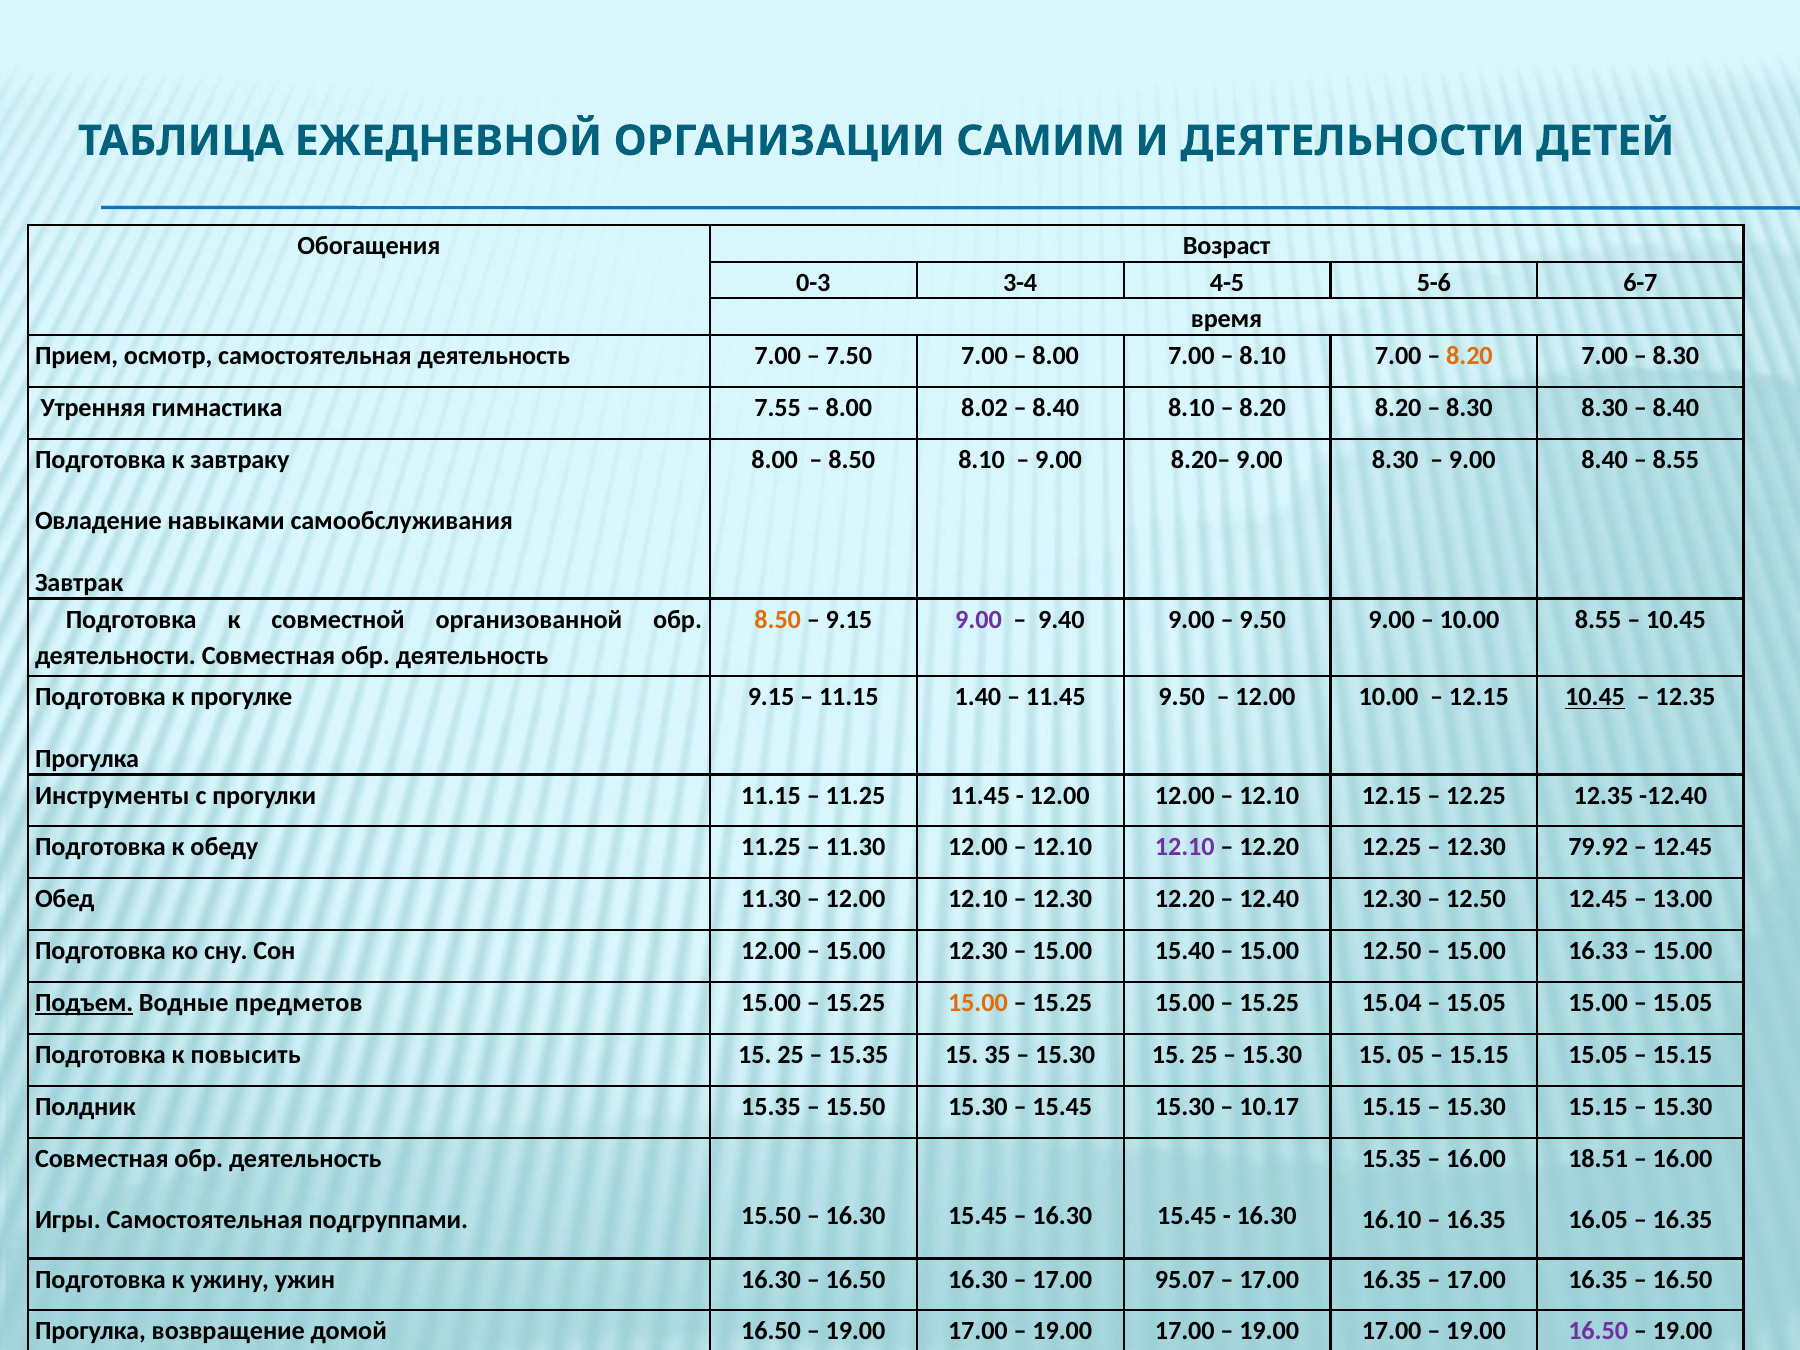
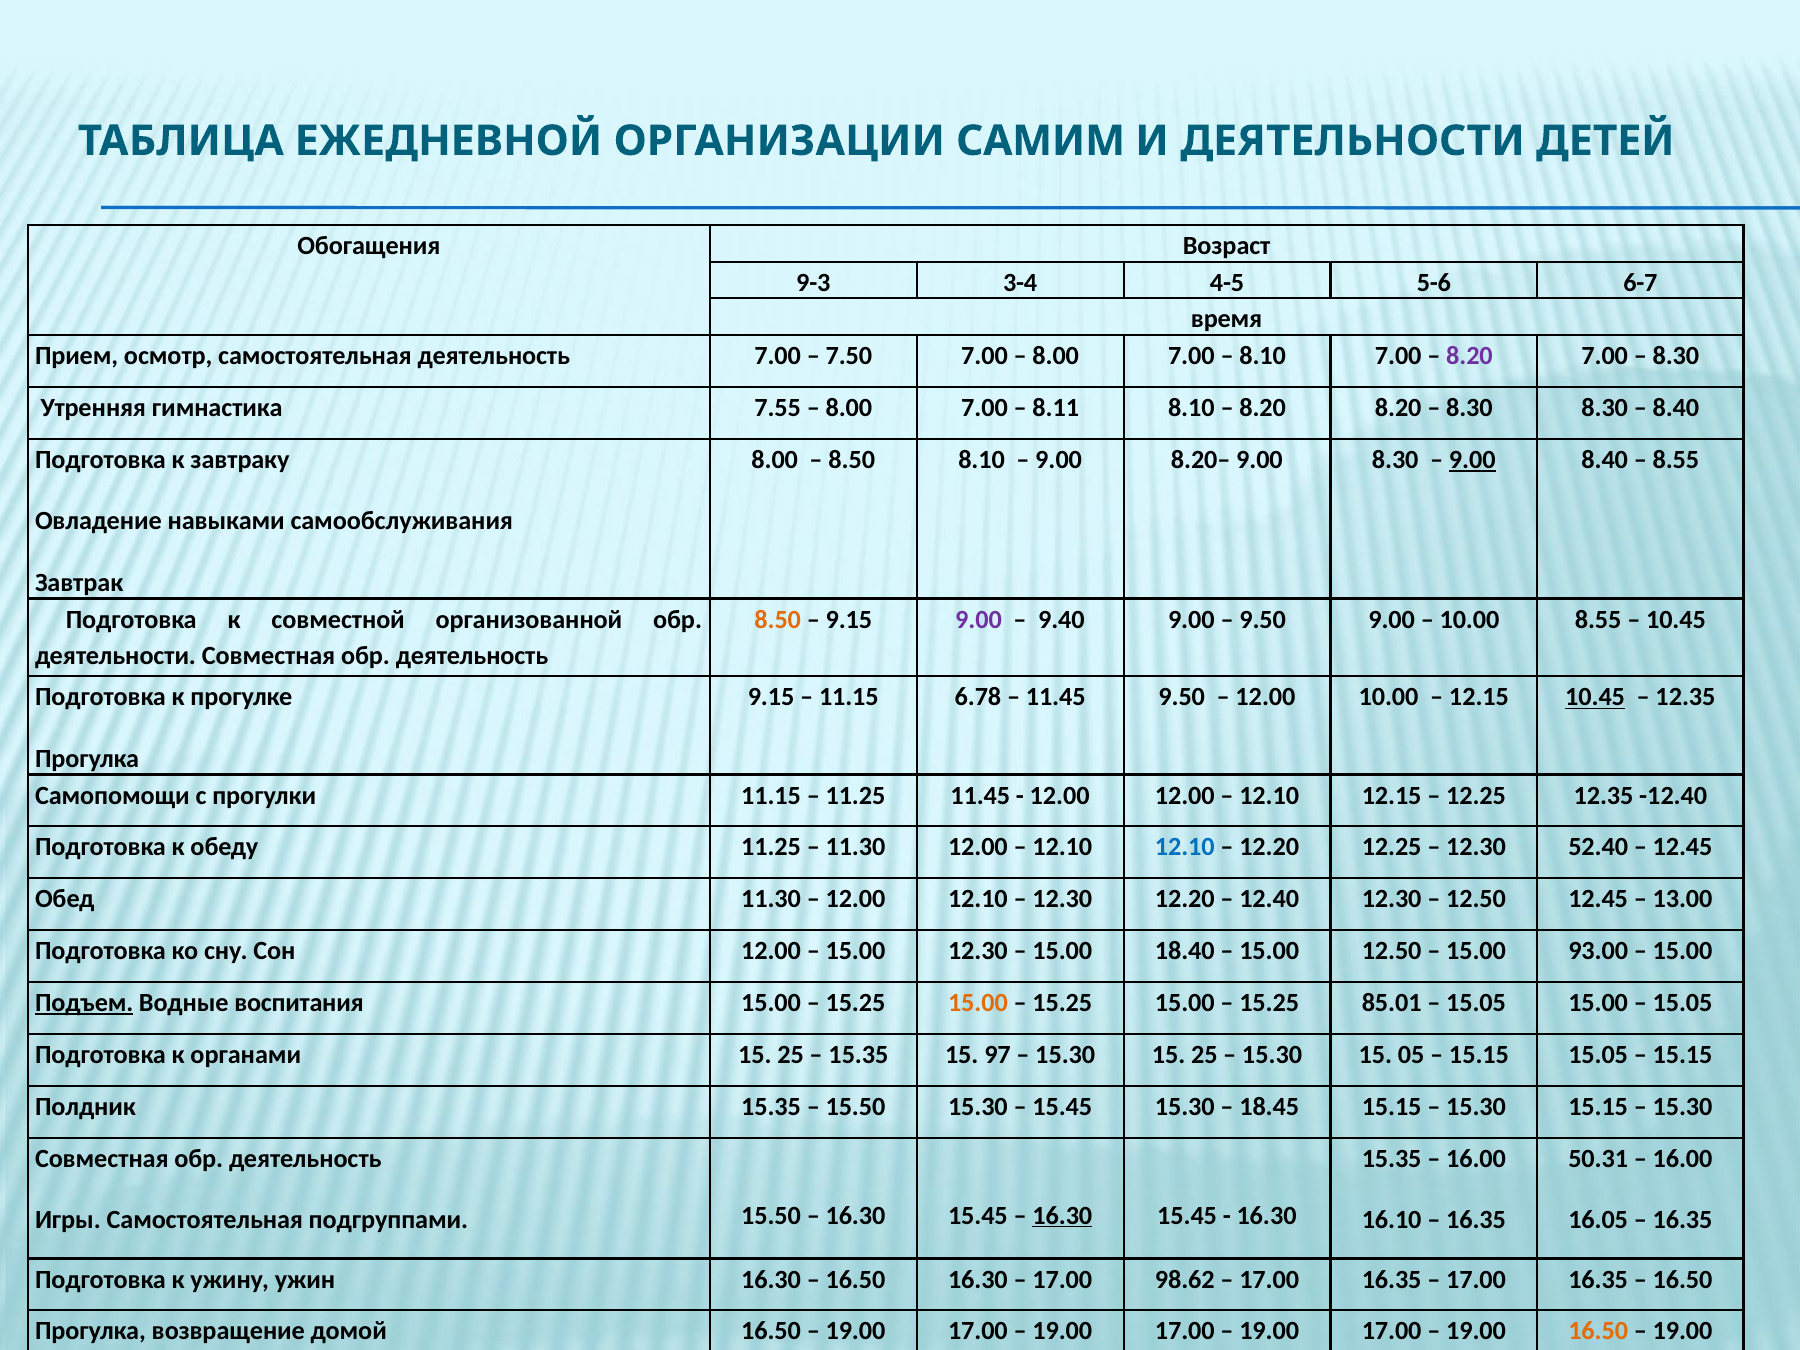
0-3: 0-3 -> 9-3 (813, 283)
8.20 colour: orange -> purple (1469, 356)
8.02: 8.02 -> 7.00 (985, 408)
8.40: 8.40 -> 8.11 (1056, 408)
9.00 underline: none -> present (1472, 460)
1.40: 1.40 -> 6.78 (978, 697)
Инструменты: Инструменты -> Самопомощи (112, 795)
12.10 colour: purple -> blue (1185, 847)
79.92: 79.92 -> 52.40 (1598, 847)
15.40: 15.40 -> 18.40 (1185, 951)
16.33: 16.33 -> 93.00 (1598, 951)
предметов: предметов -> воспитания (299, 1003)
15.04: 15.04 -> 85.01 (1392, 1003)
повысить: повысить -> органами (246, 1055)
35: 35 -> 97 (997, 1055)
10.17: 10.17 -> 18.45 (1269, 1107)
18.51: 18.51 -> 50.31 (1598, 1159)
16.30 underline: none -> present (1062, 1215)
95.07: 95.07 -> 98.62 (1185, 1279)
16.50 colour: purple -> orange (1598, 1331)
